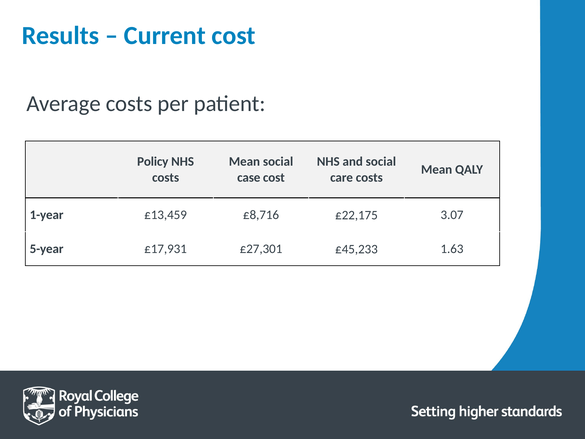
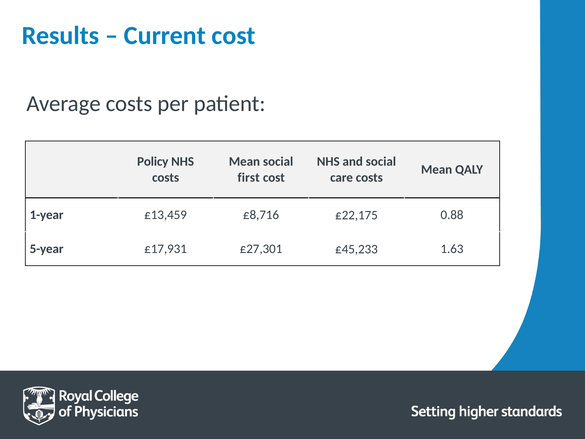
case: case -> first (249, 178)
3.07: 3.07 -> 0.88 (452, 215)
